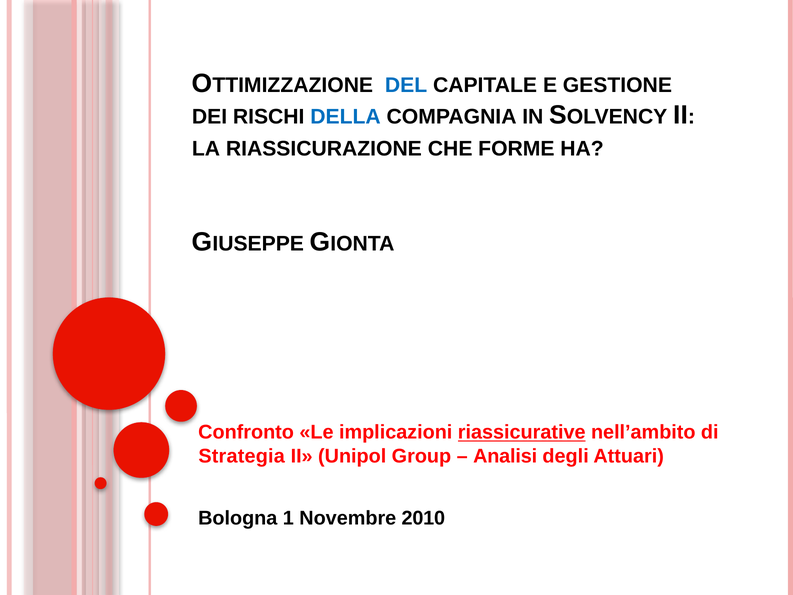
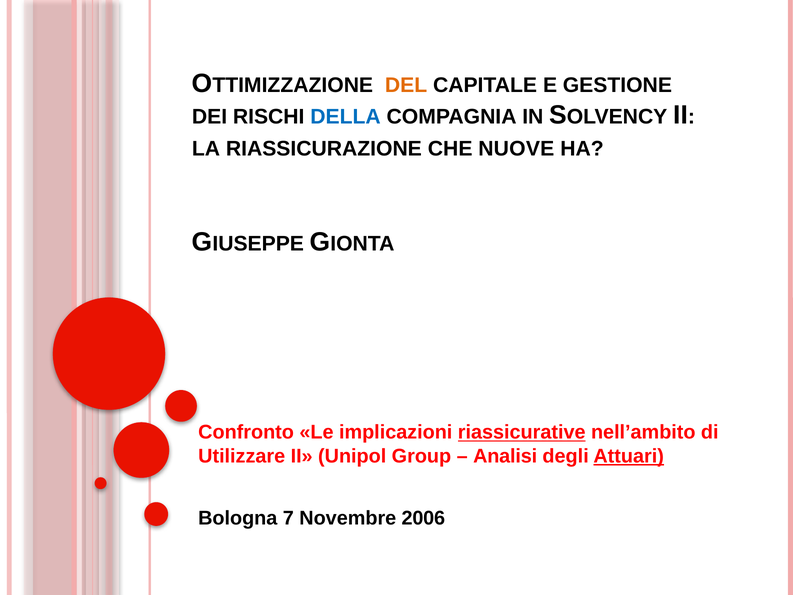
DEL colour: blue -> orange (406, 85)
FORME: FORME -> NUOVE (516, 148)
Strategia: Strategia -> Utilizzare (242, 456)
Attuari underline: none -> present (629, 456)
1: 1 -> 7 (288, 518)
2010: 2010 -> 2006 (423, 518)
